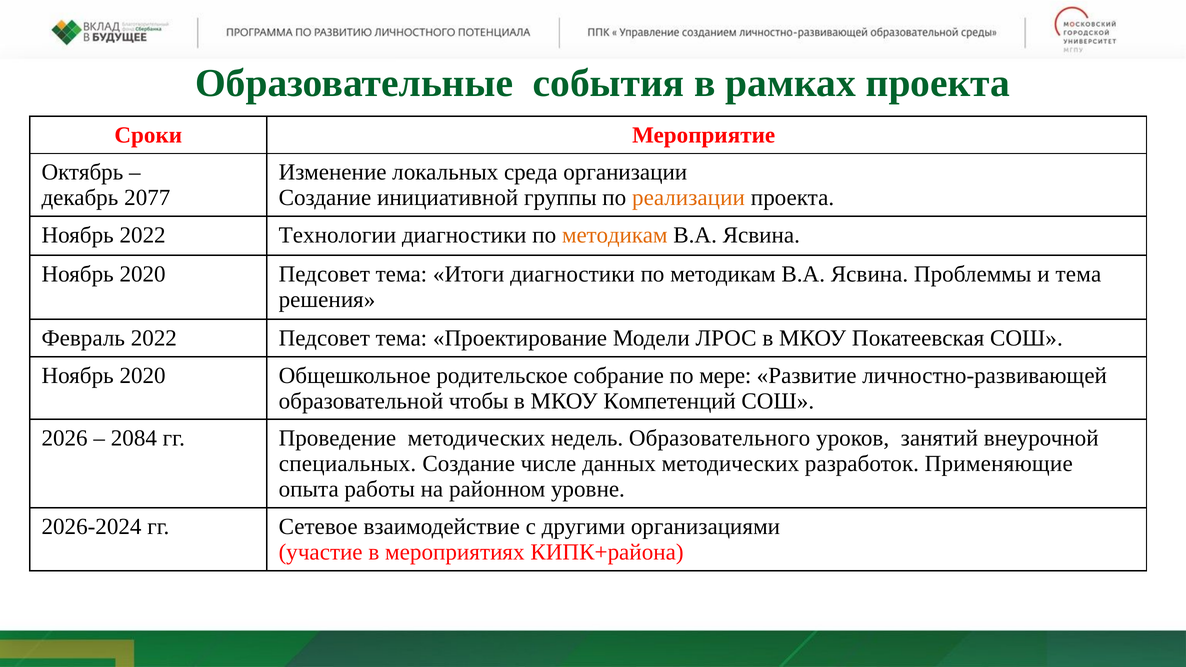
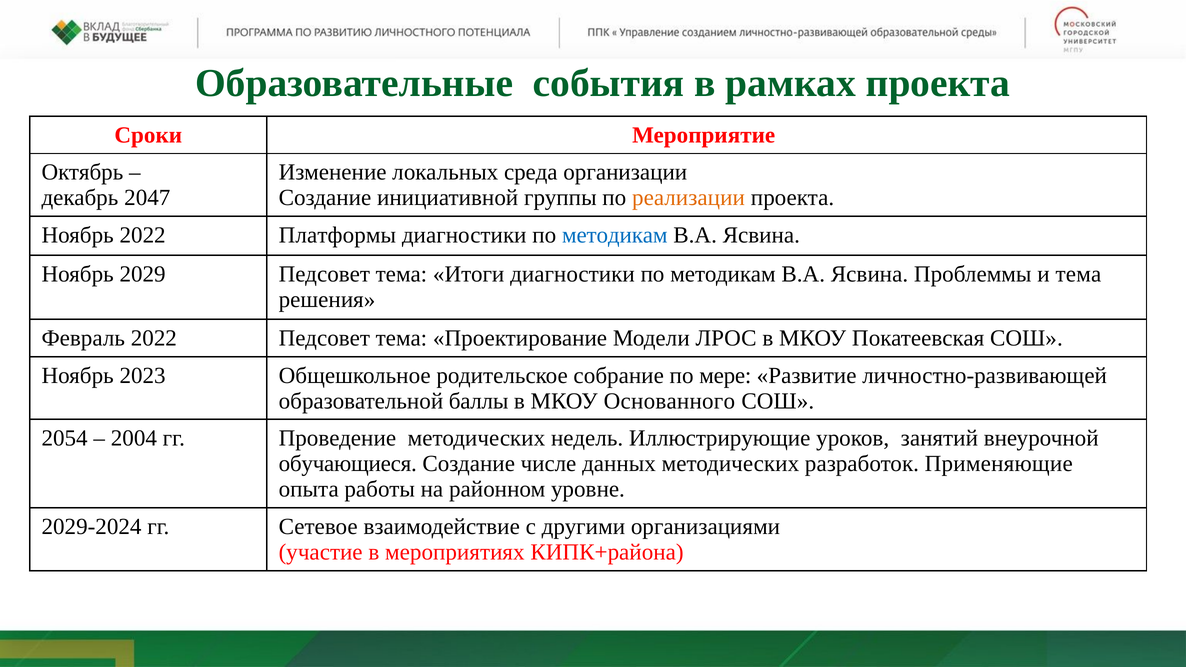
2077: 2077 -> 2047 (147, 198)
Технологии: Технологии -> Платформы (337, 235)
методикам colour: orange -> blue (615, 235)
2020: 2020 -> 2029 (143, 274)
2020: 2020 -> 2023 (143, 376)
чтобы: чтобы -> баллы (479, 401)
Компетенций: Компетенций -> Основанного (669, 401)
2026: 2026 -> 2054 (65, 438)
2084: 2084 -> 2004 (134, 438)
Образовательного: Образовательного -> Иллюстрирующие (720, 438)
специальных: специальных -> обучающиеся (348, 464)
2026-2024: 2026-2024 -> 2029-2024 (92, 527)
